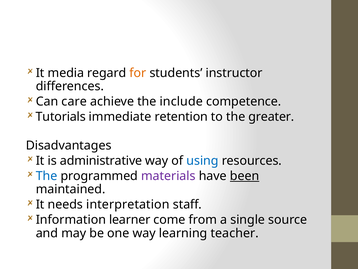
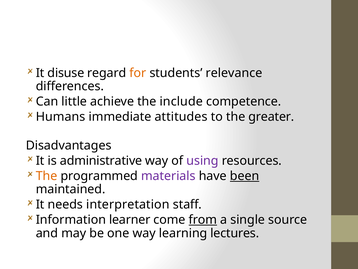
media: media -> disuse (66, 73)
instructor: instructor -> relevance (234, 73)
care: care -> little (74, 101)
Tutorials: Tutorials -> Humans (61, 117)
retention: retention -> attitudes (181, 117)
using colour: blue -> purple (202, 160)
The colour: blue -> orange (47, 176)
from underline: none -> present (203, 219)
teacher: teacher -> lectures (235, 233)
